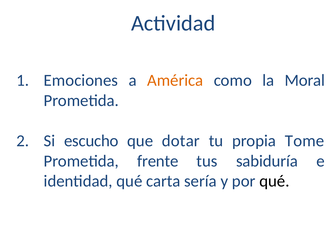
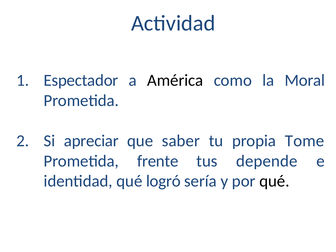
Emociones: Emociones -> Espectador (81, 80)
América colour: orange -> black (175, 80)
escucho: escucho -> apreciar (91, 141)
dotar: dotar -> saber (181, 141)
sabiduría: sabiduría -> depende (267, 161)
carta: carta -> logró (163, 181)
